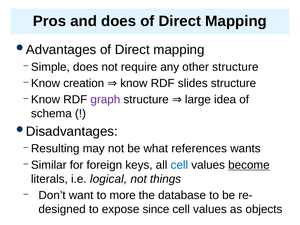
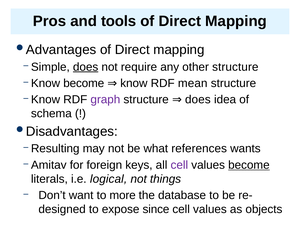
and does: does -> tools (119, 21)
does underline: none -> present (86, 67)
Know creation: creation -> become (84, 83)
slides: slides -> mean (193, 83)
structure large: large -> does (198, 100)
Similar: Similar -> Amitav (49, 165)
cell colour: blue -> purple (179, 165)
